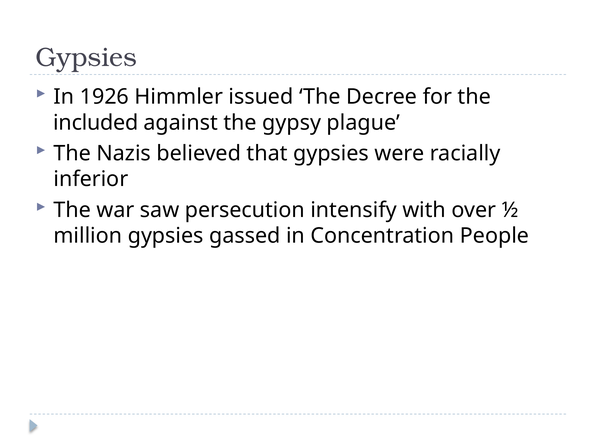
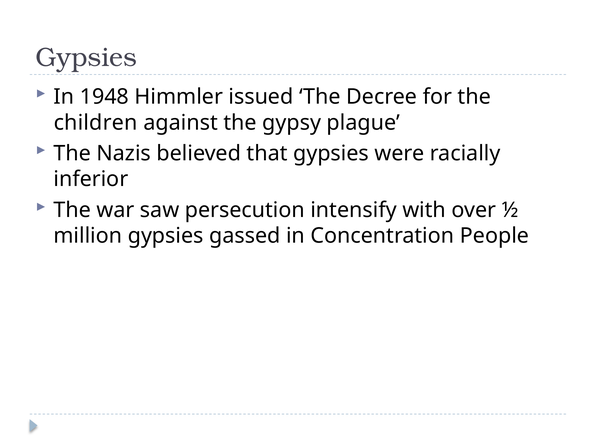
1926: 1926 -> 1948 (104, 97)
included: included -> children (96, 123)
